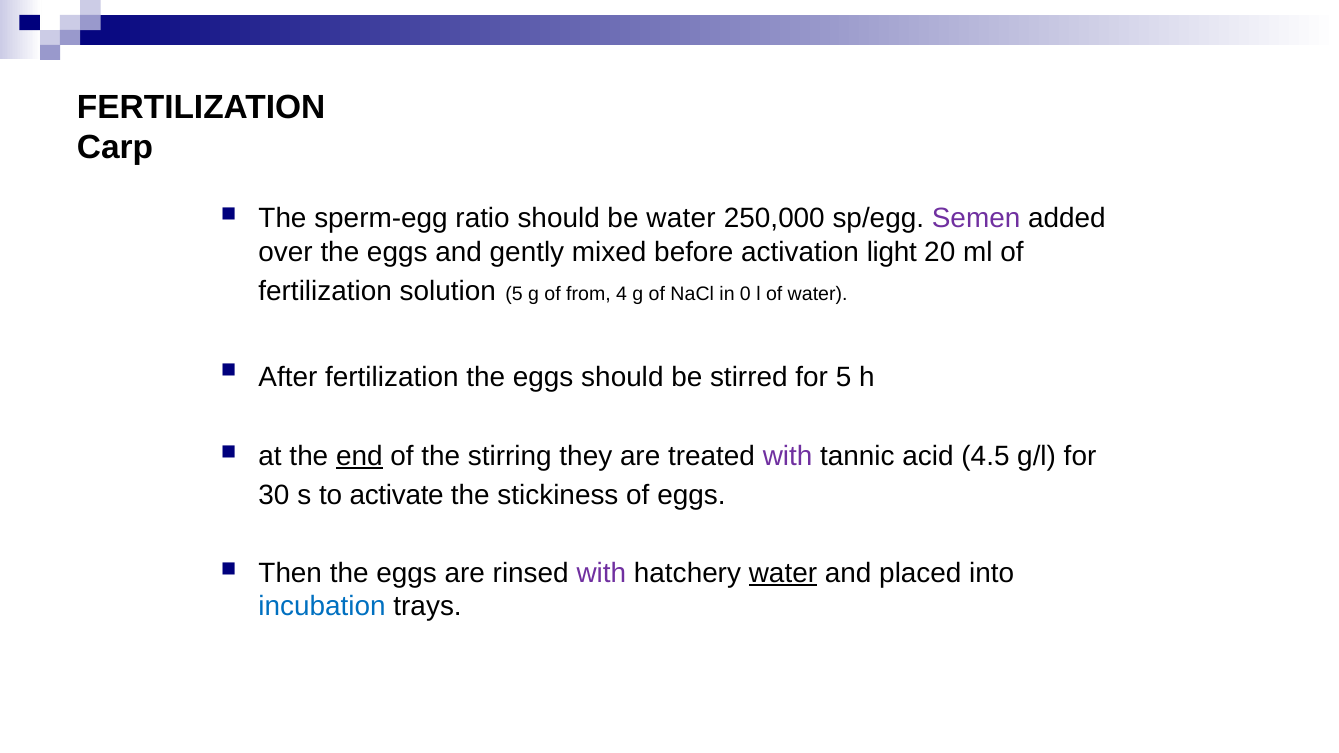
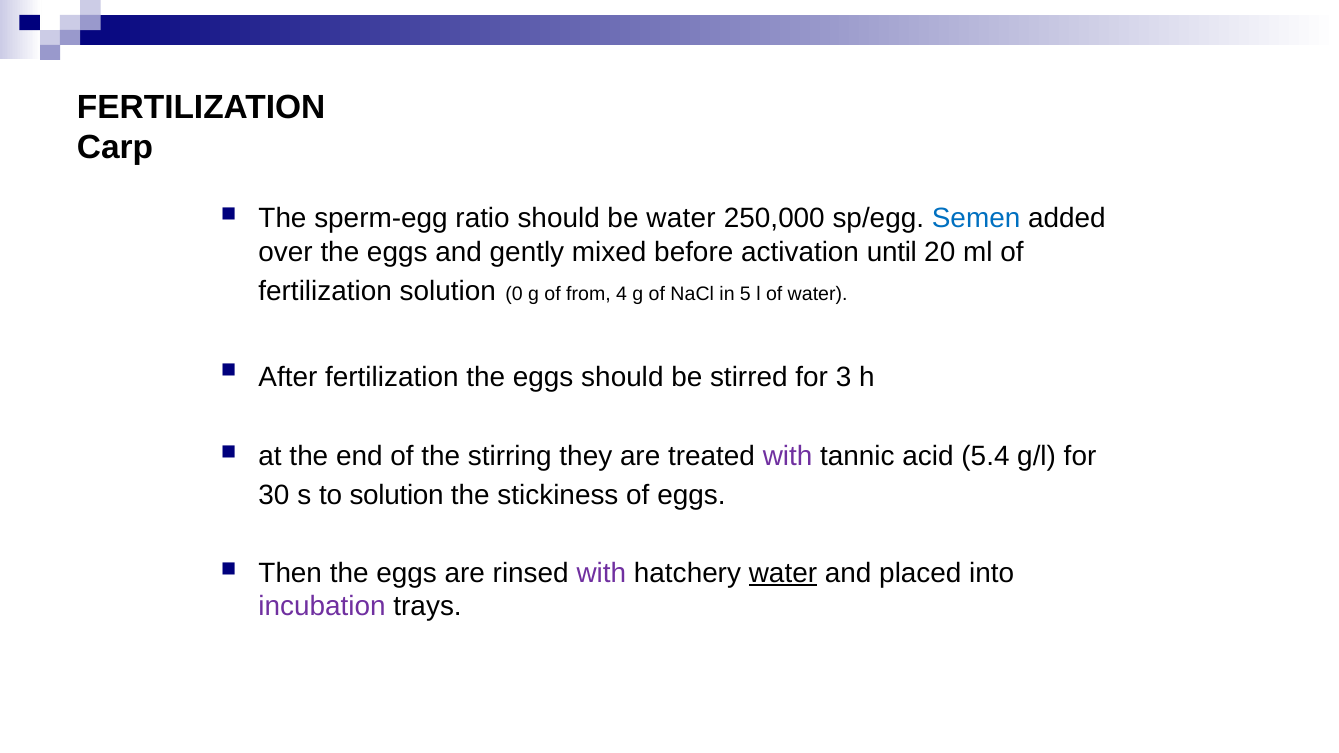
Semen colour: purple -> blue (976, 218)
light: light -> until (892, 252)
solution 5: 5 -> 0 (514, 294)
0: 0 -> 5 (745, 294)
for 5: 5 -> 3 (844, 377)
end underline: present -> none (359, 456)
4.5: 4.5 -> 5.4 (985, 456)
to activate: activate -> solution (397, 495)
incubation colour: blue -> purple (322, 607)
